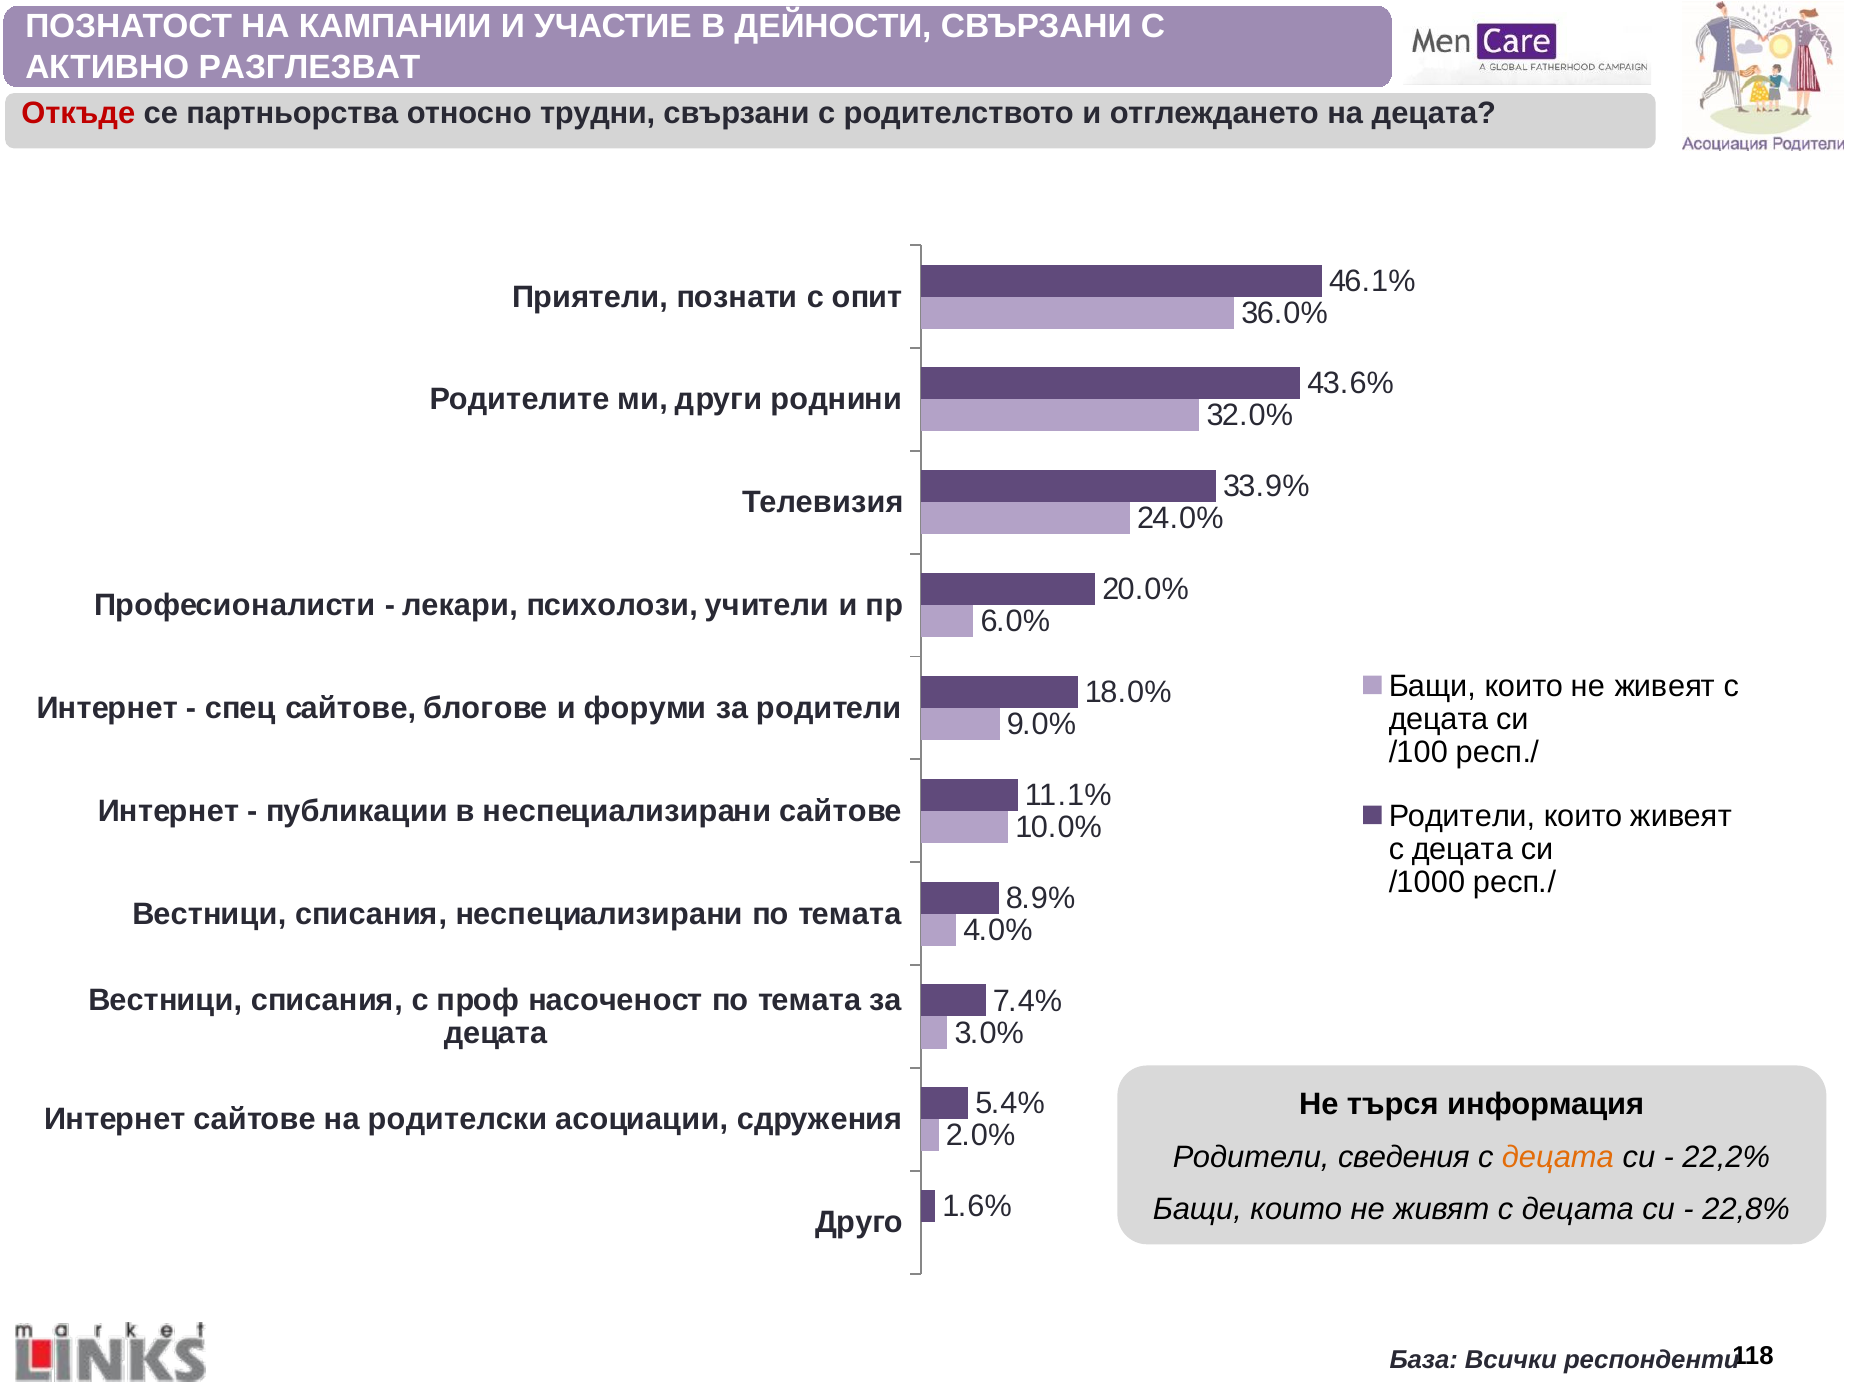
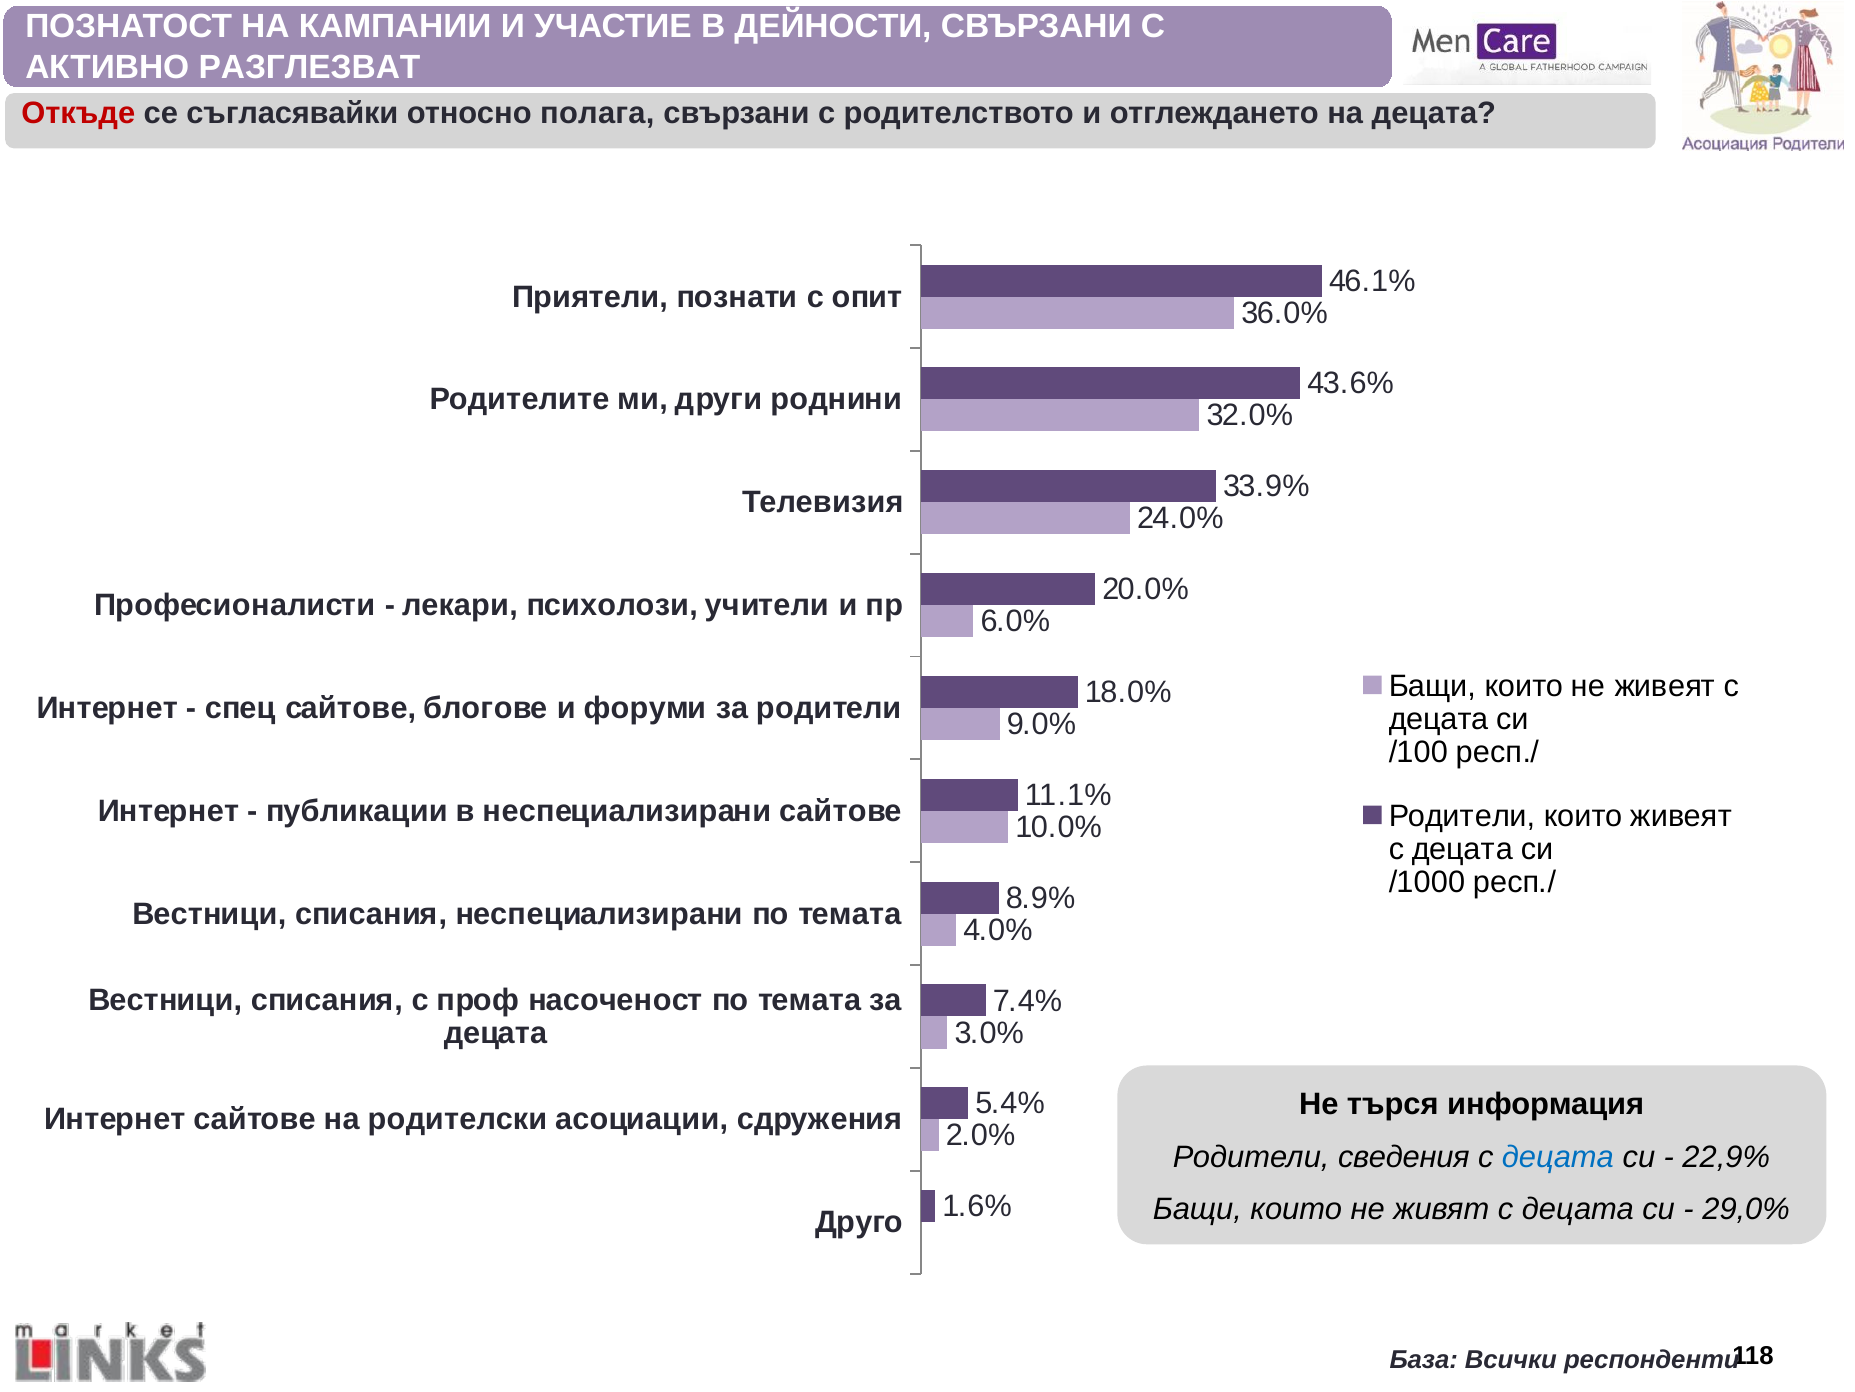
партньорства: партньорства -> съгласявайки (292, 113)
трудни: трудни -> полага (597, 113)
децата colour: orange -> blue (1558, 1156)
22,2%: 22,2% -> 22,9% (1726, 1156)
22,8%: 22,8% -> 29,0% (1746, 1209)
